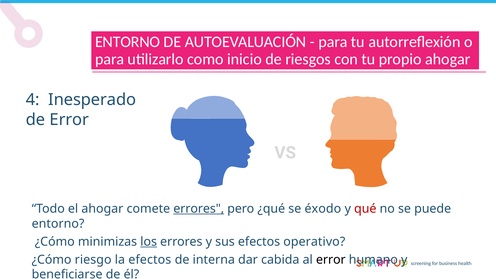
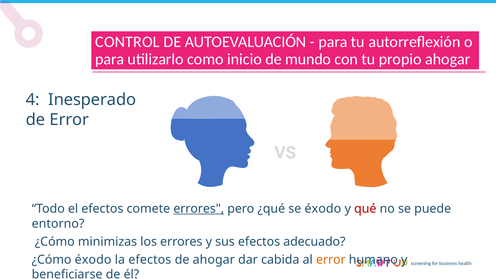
ENTORNO: ENTORNO -> CONTROL (127, 42)
riesgos: riesgos -> mundo (308, 59)
el ahogar: ahogar -> efectos (102, 209)
los underline: present -> none (149, 242)
operativo: operativo -> adecuado (314, 242)
¿Cómo riesgo: riesgo -> éxodo (93, 260)
de interna: interna -> ahogar (214, 260)
error colour: black -> orange (331, 260)
